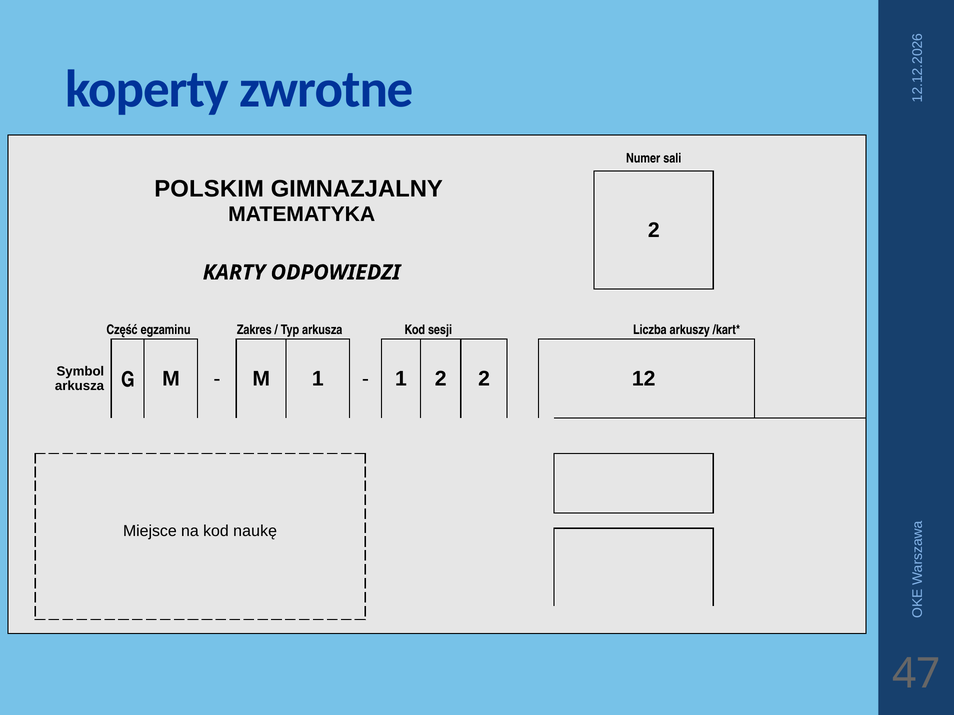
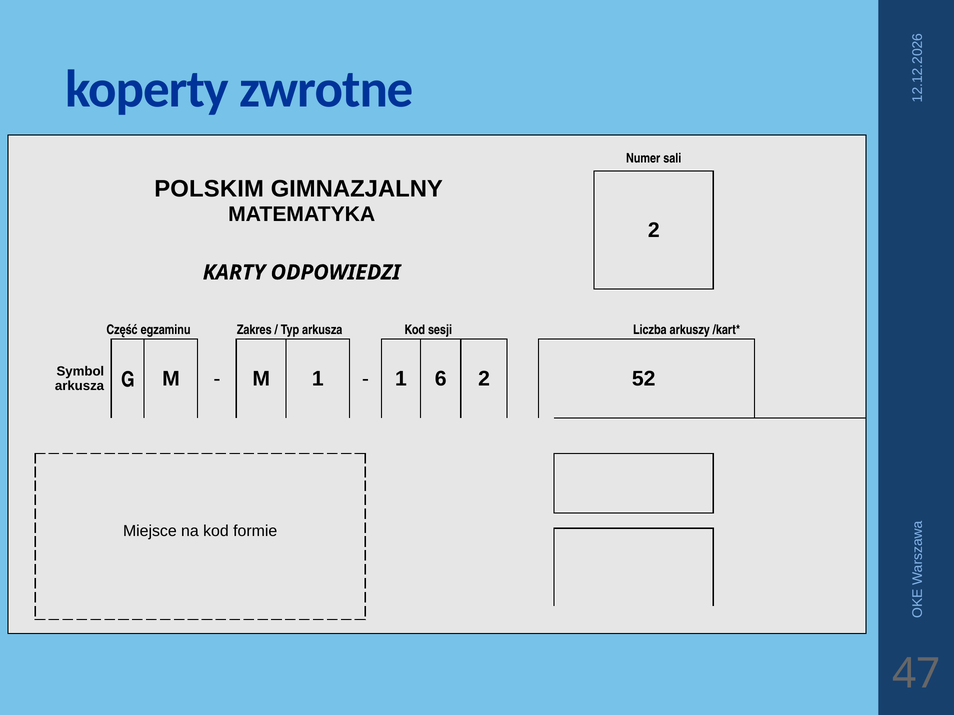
2: 2 -> 6 (441, 379)
12: 12 -> 52 (644, 379)
naukę: naukę -> formie (255, 531)
